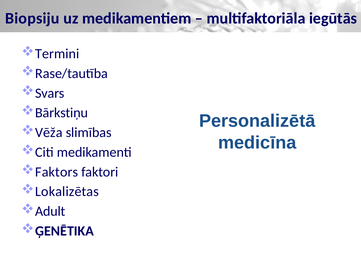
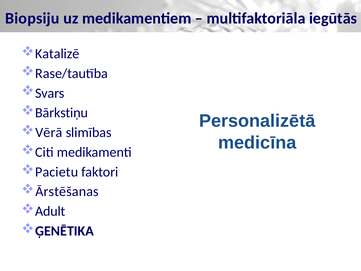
Termini: Termini -> Katalizē (57, 54)
Vēža: Vēža -> Vērā (49, 132)
Faktors: Faktors -> Pacietu (57, 172)
Lokalizētas: Lokalizētas -> Ārstēšanas (67, 191)
